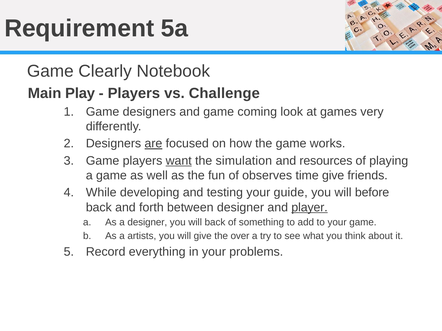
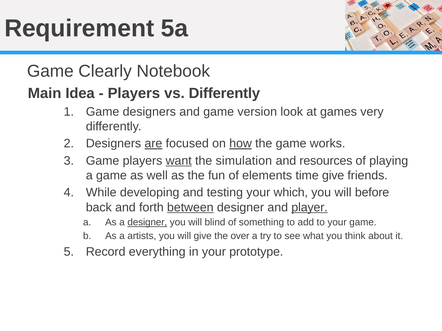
Play: Play -> Idea (80, 93)
vs Challenge: Challenge -> Differently (224, 93)
coming: coming -> version (257, 112)
how underline: none -> present (241, 144)
observes: observes -> elements (267, 176)
guide: guide -> which (291, 193)
between underline: none -> present (190, 208)
designer underline: none -> present (147, 223)
will back: back -> blind (215, 223)
problems: problems -> prototype (256, 252)
